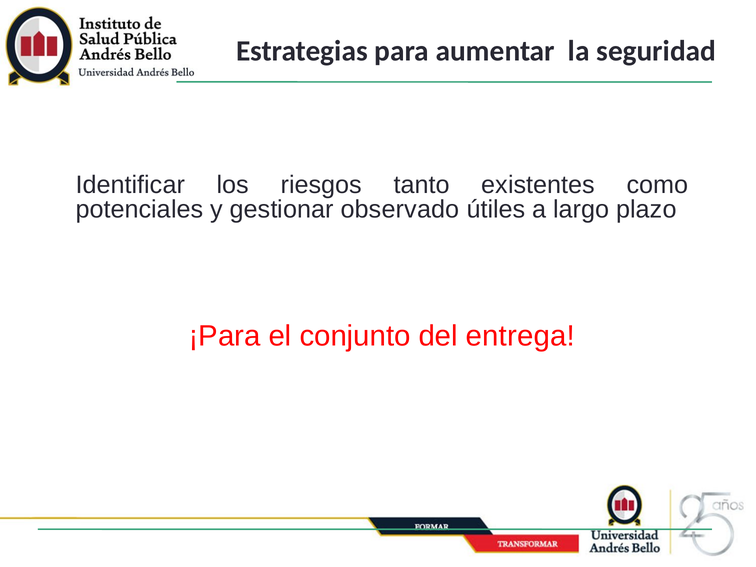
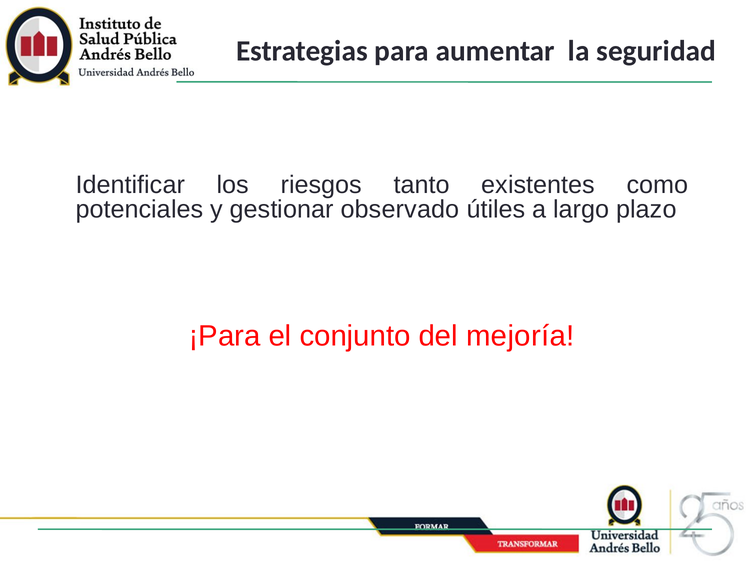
entrega: entrega -> mejoría (520, 336)
